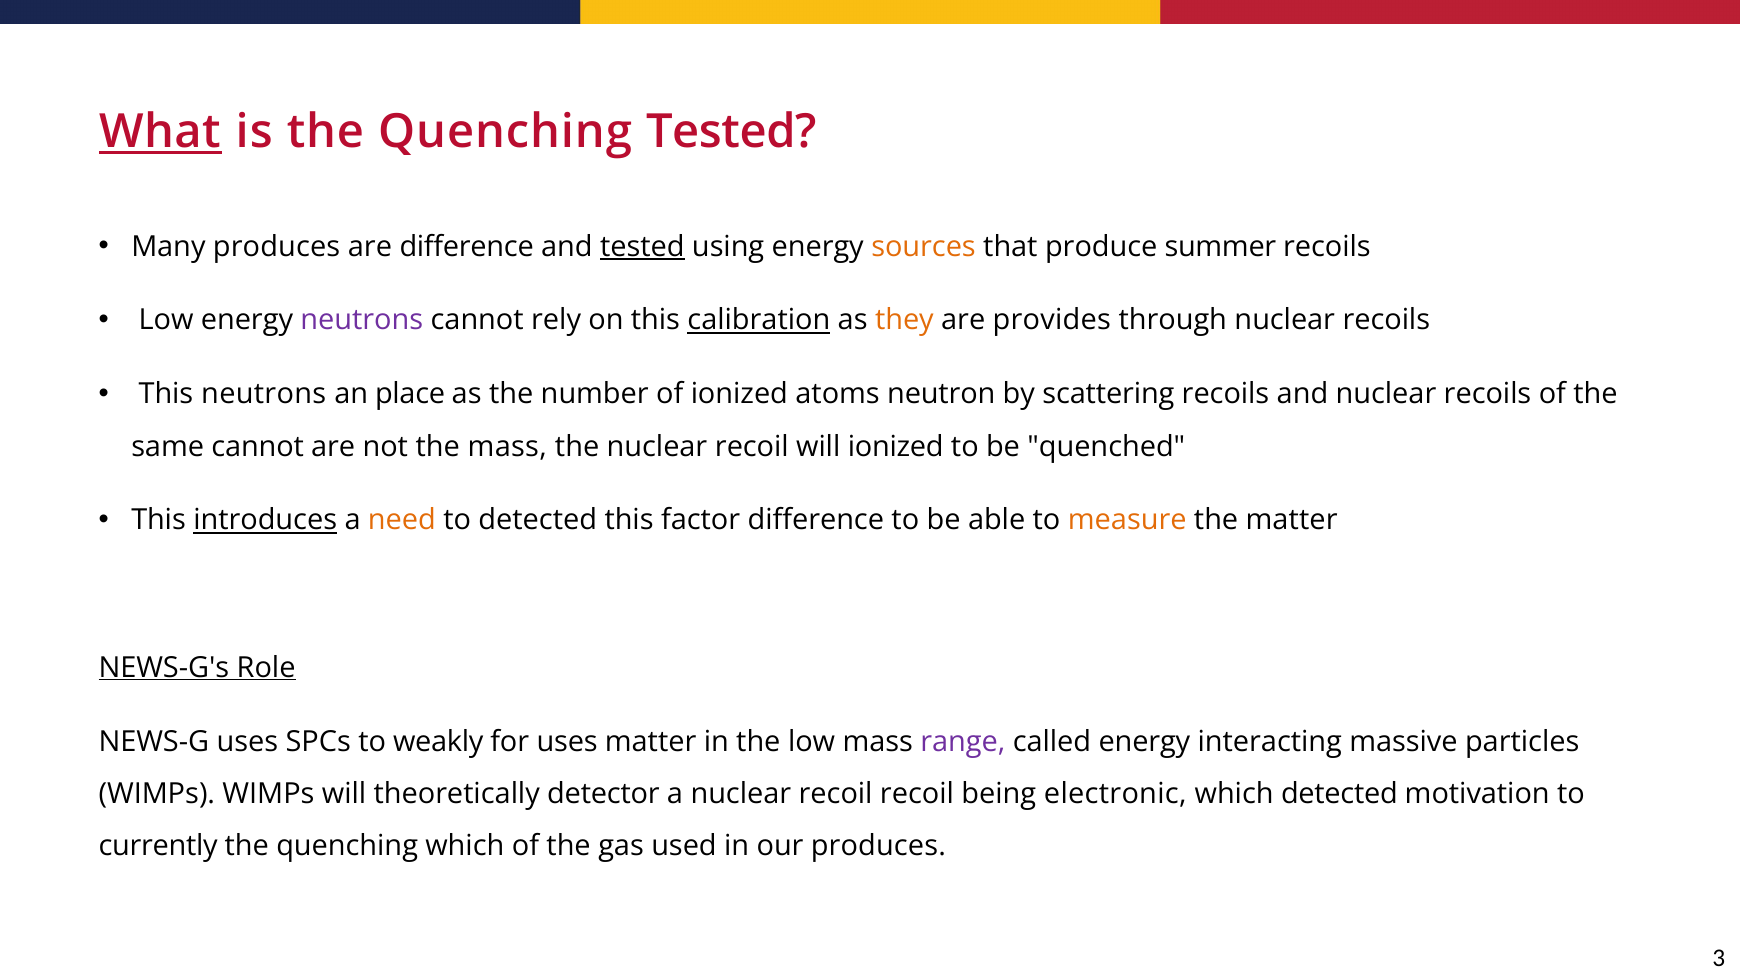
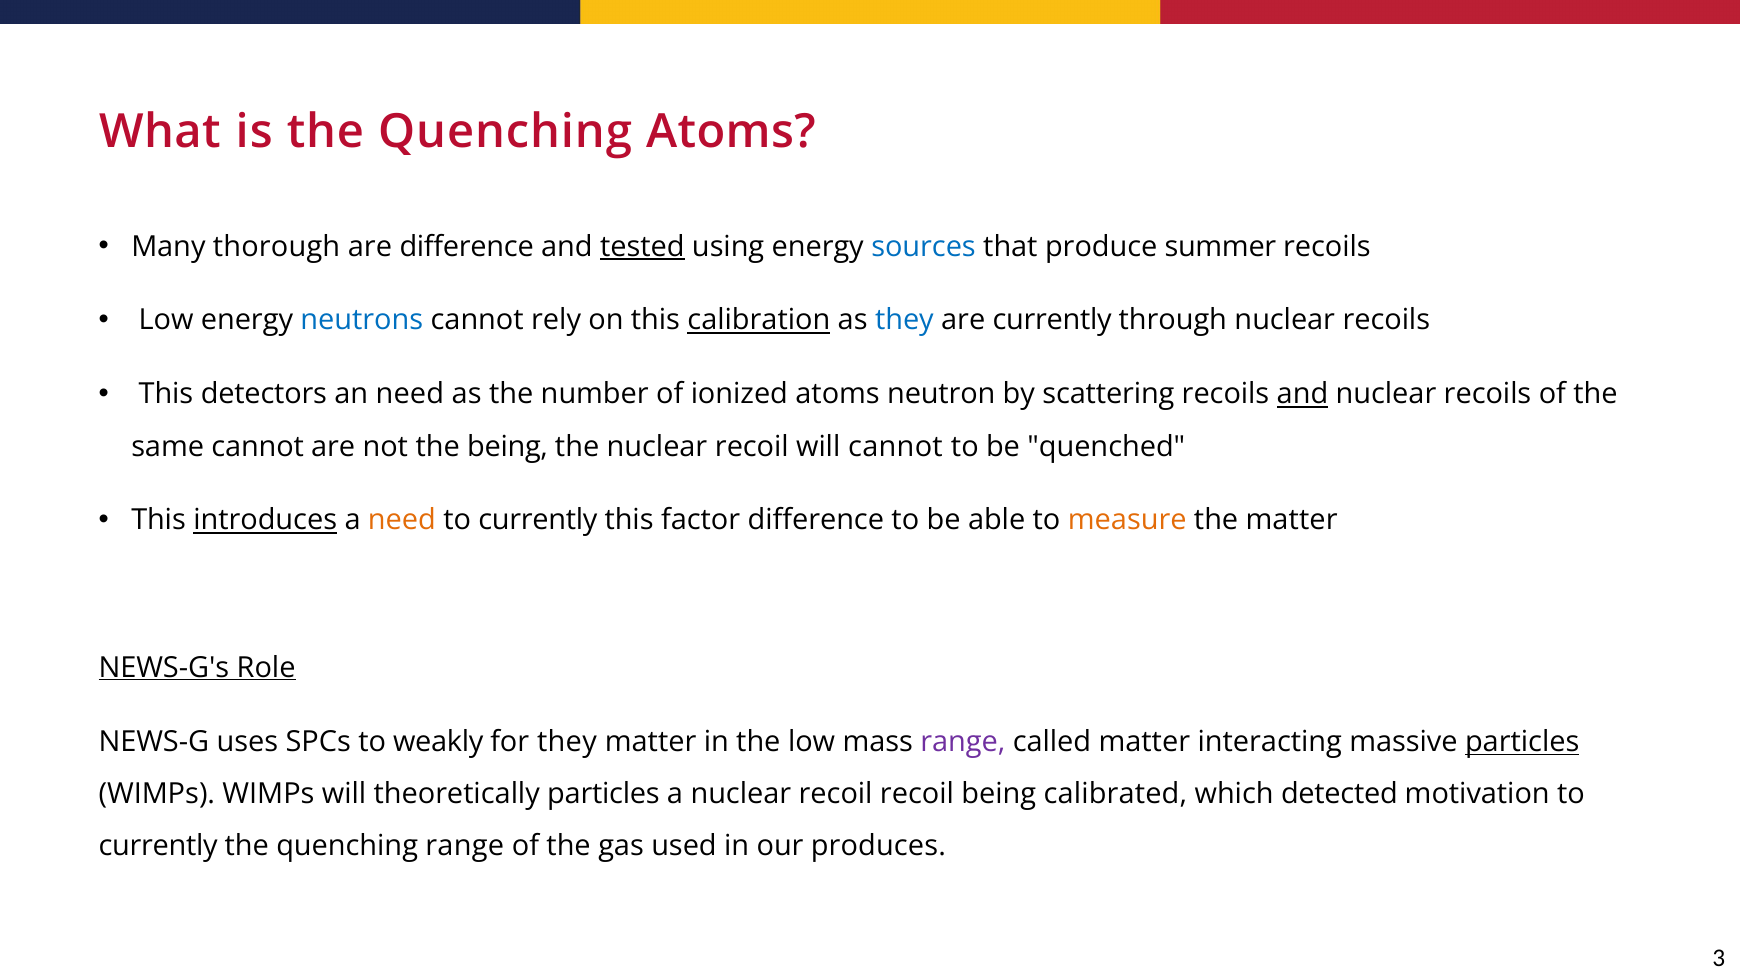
What underline: present -> none (160, 132)
Quenching Tested: Tested -> Atoms (731, 132)
Many produces: produces -> thorough (277, 246)
sources colour: orange -> blue (924, 246)
neutrons colour: purple -> blue (362, 320)
they colour: orange -> blue (904, 320)
are provides: provides -> currently (1052, 320)
This neutrons: neutrons -> detectors (264, 394)
an place: place -> need (410, 394)
and underline: none -> present (1302, 394)
the mass: mass -> being (508, 446)
will ionized: ionized -> cannot (895, 446)
detected: detected -> currently (538, 520)
for uses: uses -> they (567, 742)
called energy: energy -> matter (1144, 742)
particles underline: none -> present (1522, 742)
theoretically detector: detector -> particles (603, 794)
electronic: electronic -> calibrated (1115, 794)
quenching which: which -> range (465, 846)
